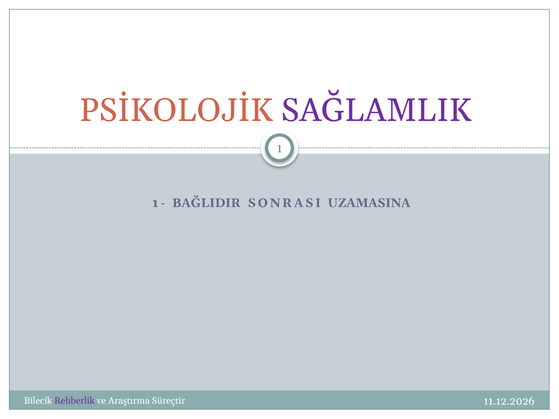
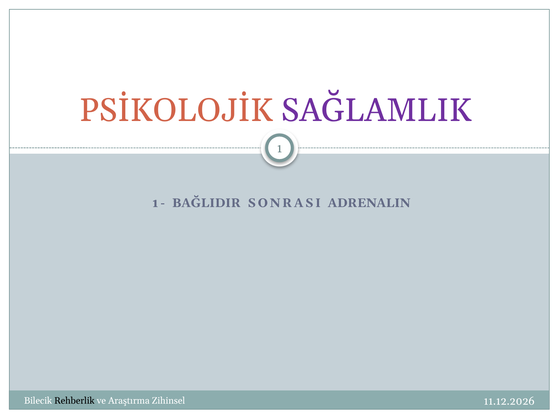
UZAMASINA: UZAMASINA -> ADRENALIN (369, 203)
Rehberlik colour: purple -> black (74, 401)
Süreçtir: Süreçtir -> Zihinsel (168, 401)
